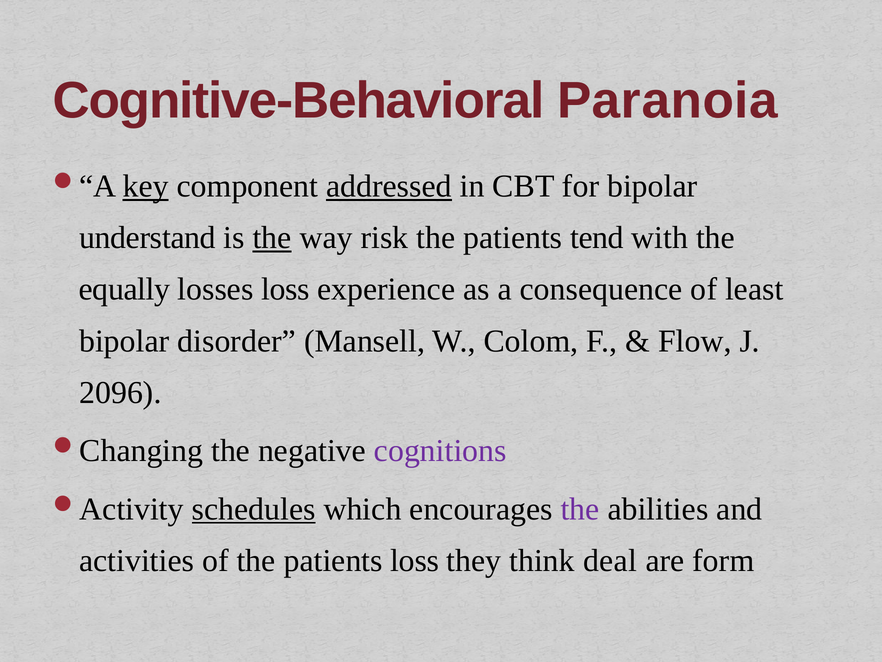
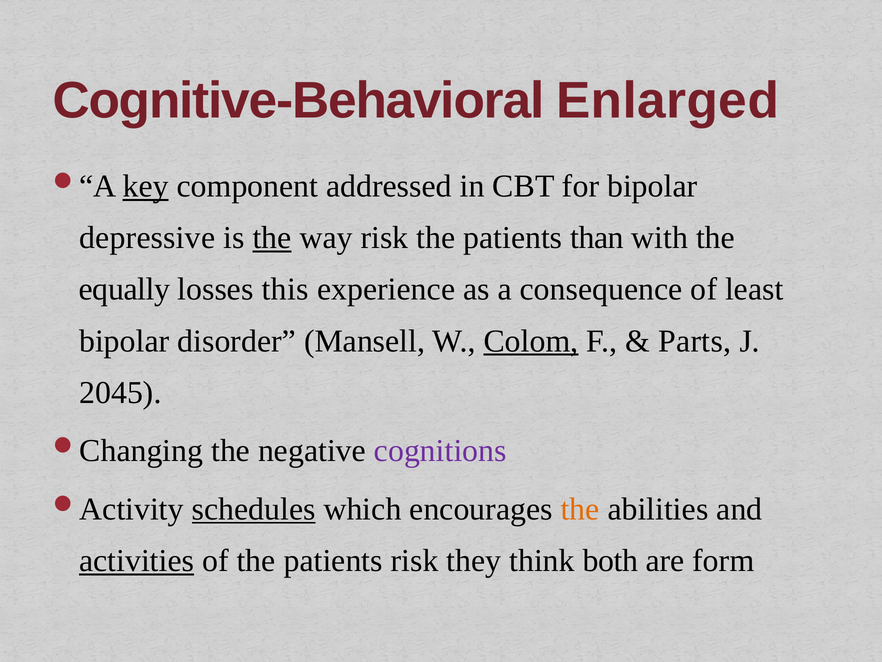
Paranoia: Paranoia -> Enlarged (668, 101)
addressed underline: present -> none (389, 186)
understand: understand -> depressive (147, 238)
tend: tend -> than (597, 238)
losses loss: loss -> this (285, 289)
Colom underline: none -> present (531, 341)
Flow: Flow -> Parts (695, 341)
2096: 2096 -> 2045 (120, 392)
the colour: purple -> orange (580, 509)
activities underline: none -> present (137, 560)
patients loss: loss -> risk (415, 560)
deal: deal -> both (610, 560)
